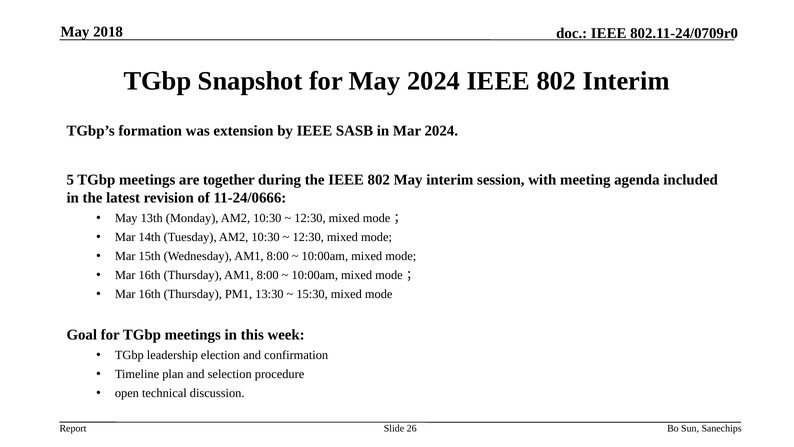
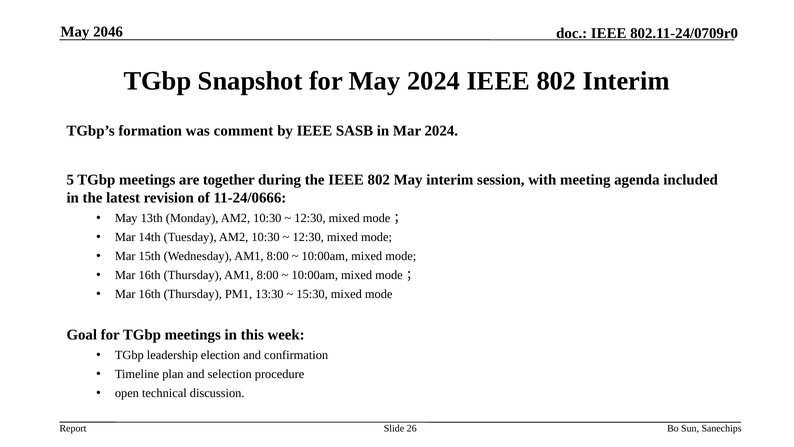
2018: 2018 -> 2046 (108, 32)
extension: extension -> comment (243, 131)
